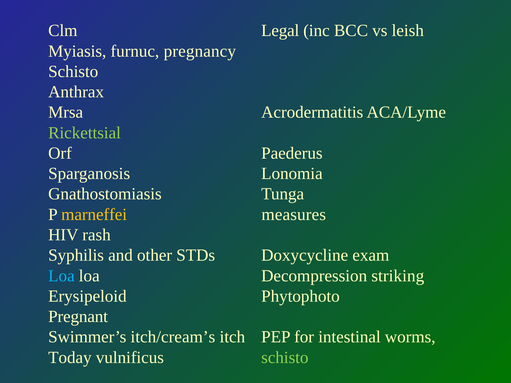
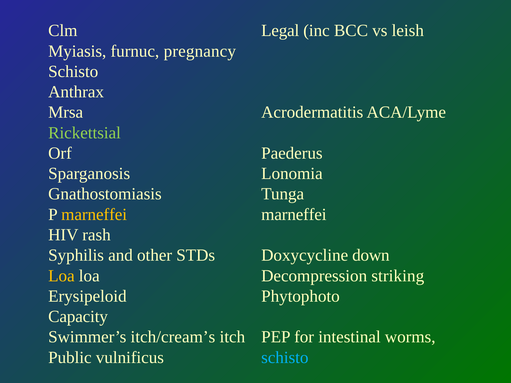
measures: measures -> marneffei (294, 215)
exam: exam -> down (371, 255)
Loa colour: light blue -> yellow (61, 276)
Pregnant: Pregnant -> Capacity (78, 317)
Today: Today -> Public (70, 358)
schisto colour: light green -> light blue (285, 358)
